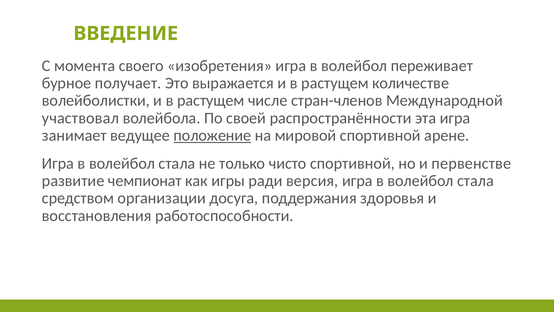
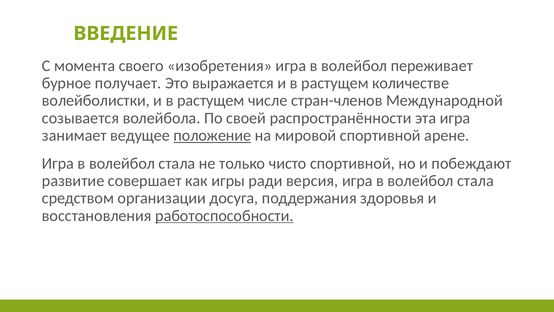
участвовал: участвовал -> созывается (80, 118)
первенстве: первенстве -> побеждают (471, 163)
чемпионат: чемпионат -> совершает (145, 181)
работоспособности underline: none -> present (224, 215)
